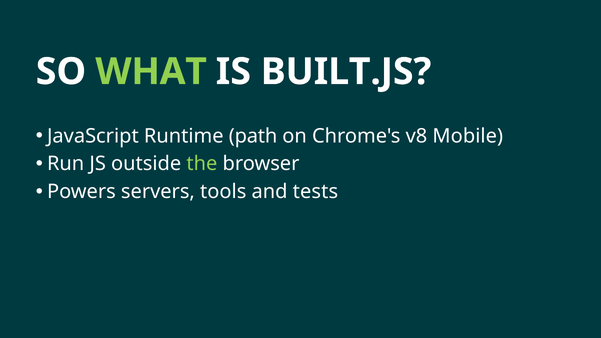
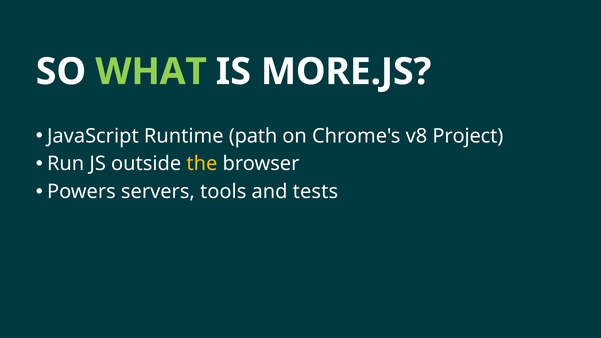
BUILT.JS: BUILT.JS -> MORE.JS (346, 72)
Mobile: Mobile -> Project (468, 136)
the colour: light green -> yellow (202, 164)
